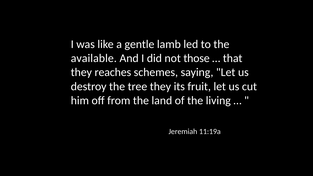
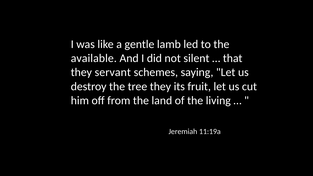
those: those -> silent (196, 58)
reaches: reaches -> servant (113, 72)
